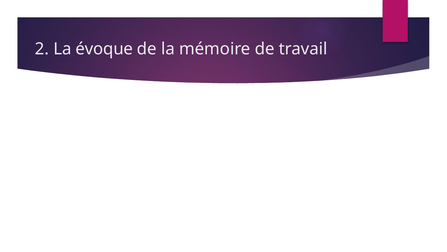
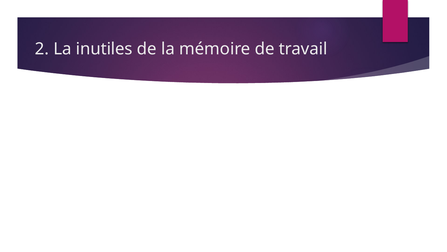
évoque: évoque -> inutiles (104, 49)
